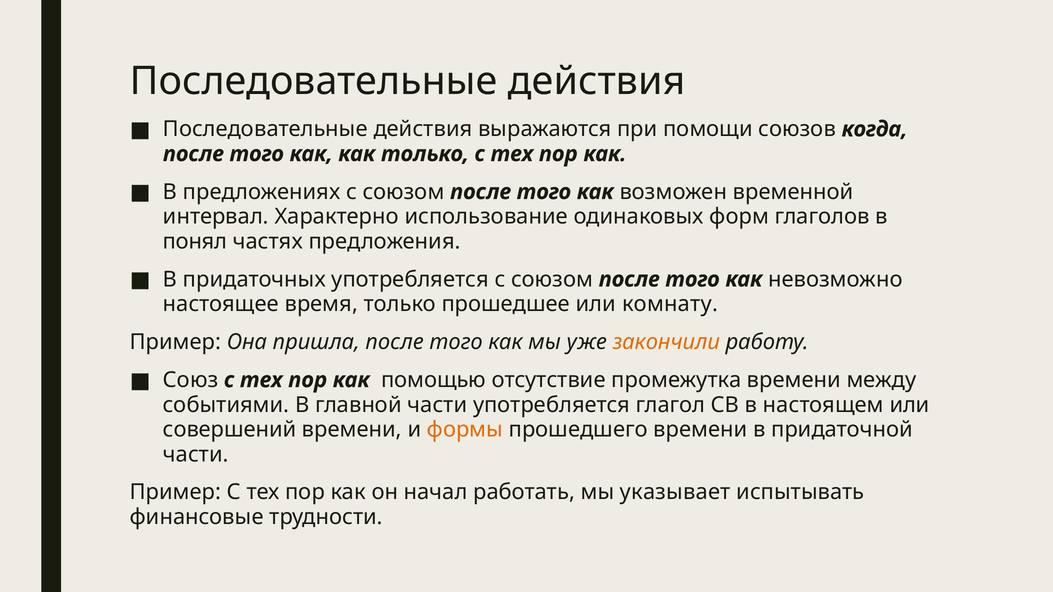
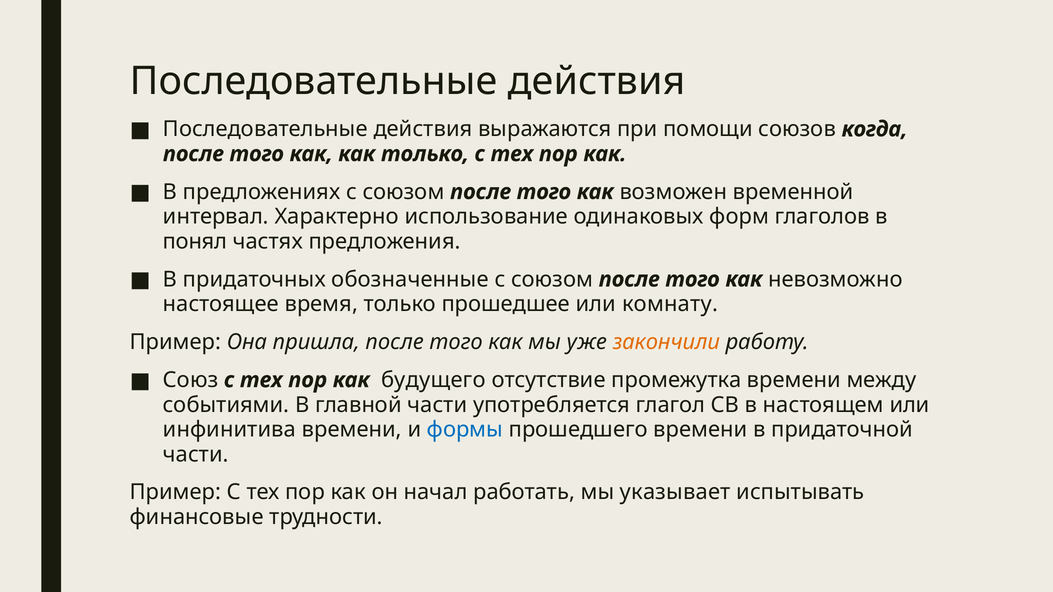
придаточных употребляется: употребляется -> обозначенные (410, 279)
помощью: помощью -> будущего (433, 380)
совершений: совершений -> инфинитива (230, 430)
формы colour: orange -> blue (465, 430)
